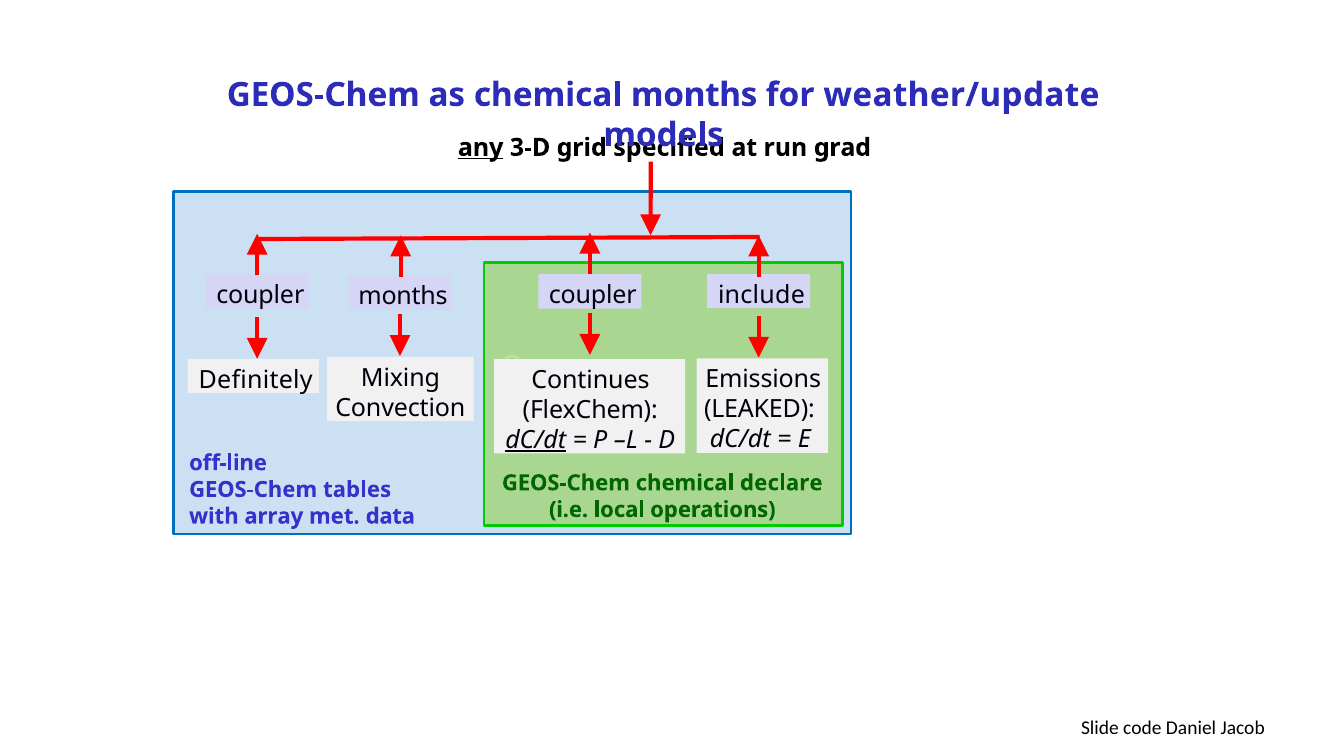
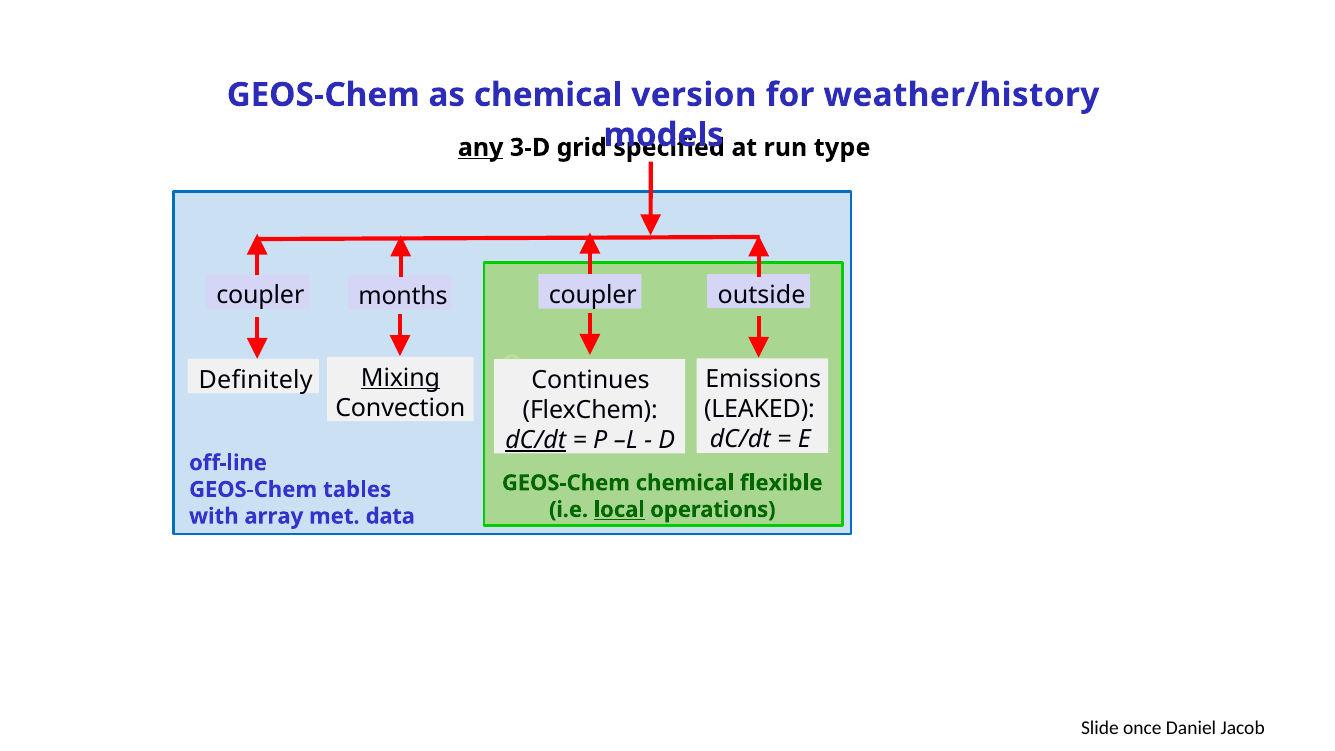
chemical months: months -> version (694, 95)
weather/update: weather/update -> weather/history (961, 95)
grad: grad -> type (842, 148)
include: include -> outside (762, 295)
Mixing underline: none -> present (400, 378)
declare: declare -> flexible (781, 483)
local underline: none -> present (619, 510)
code: code -> once (1142, 728)
